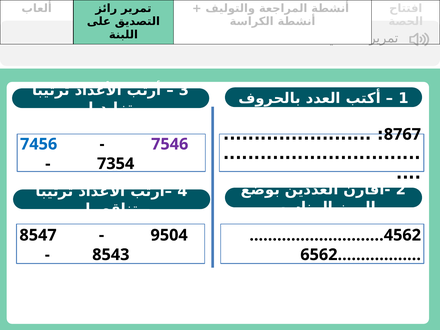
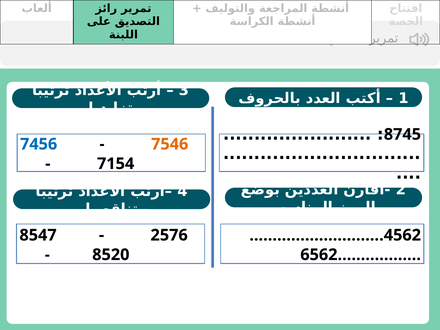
8767: 8767 -> 8745 (402, 134)
7546 colour: purple -> orange (170, 144)
7354: 7354 -> 7154 (116, 164)
9504: 9504 -> 2576 (169, 235)
8543: 8543 -> 8520 (111, 255)
